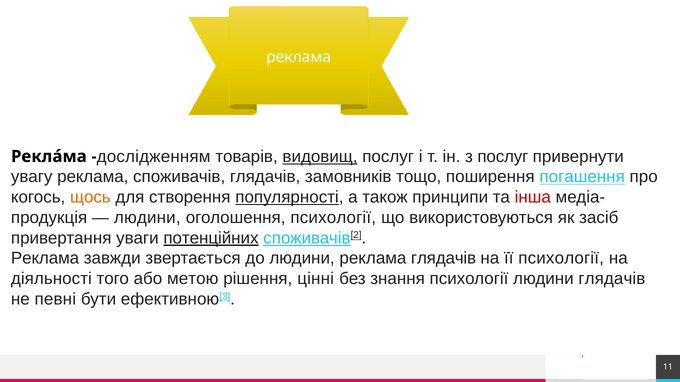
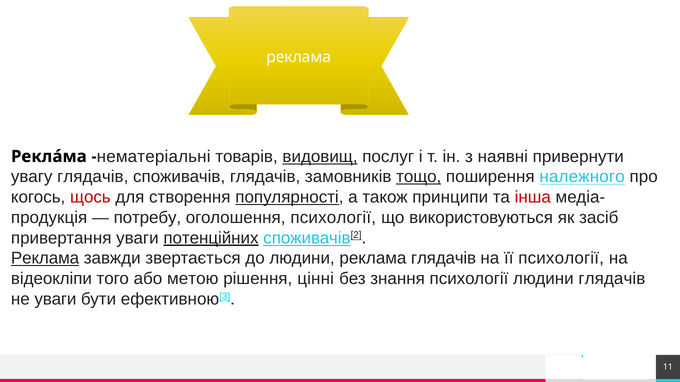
дослідженням: дослідженням -> нематеріальні (154, 157)
з послуг: послуг -> наявні (503, 157)
увагу реклама: реклама -> глядачів (93, 177)
тощо underline: none -> present (419, 177)
погашення: погашення -> належного (582, 177)
щось colour: orange -> red (90, 197)
людини: людини -> потребу (147, 218)
Реклама underline: none -> present (45, 259)
діяльності: діяльності -> відеокліпи (51, 279)
не певні: певні -> уваги (55, 299)
